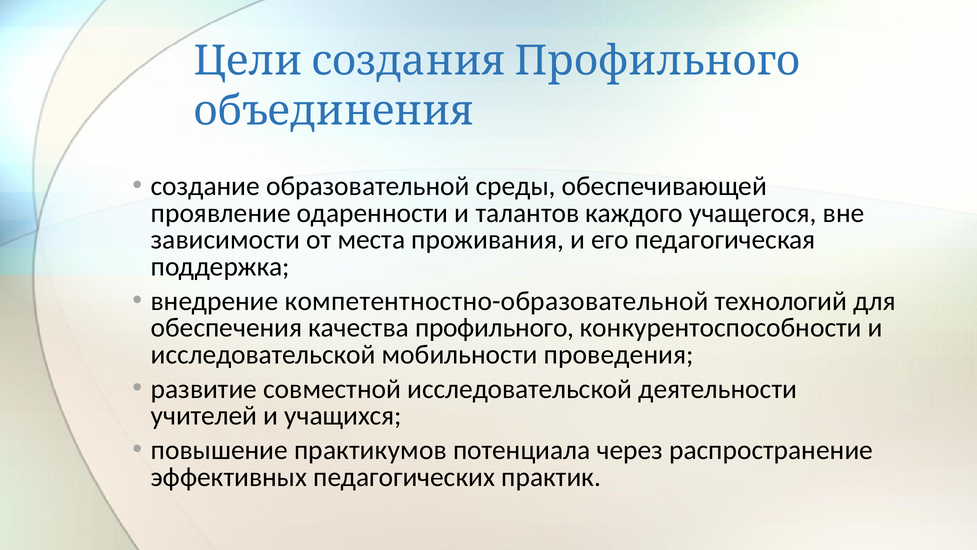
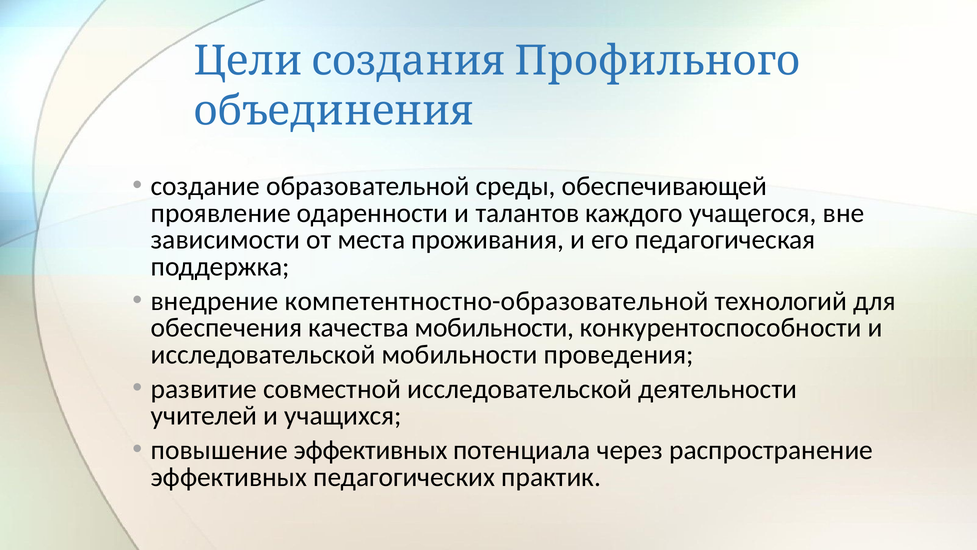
качества профильного: профильного -> мобильности (495, 327)
повышение практикумов: практикумов -> эффективных (371, 450)
